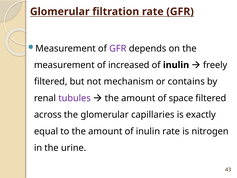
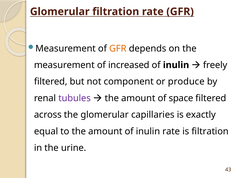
GFR colour: purple -> orange (118, 48)
mechanism: mechanism -> component (129, 81)
contains: contains -> produce (186, 81)
is nitrogen: nitrogen -> filtration (210, 131)
